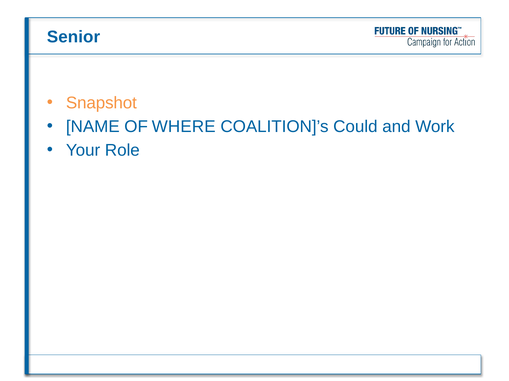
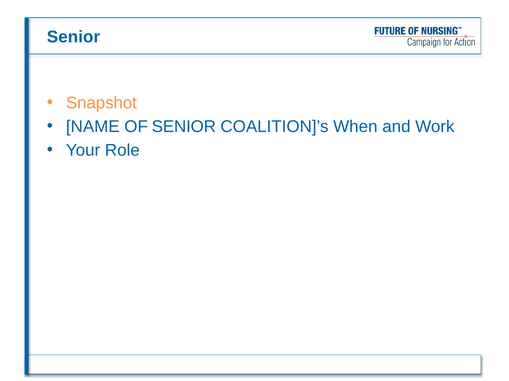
OF WHERE: WHERE -> SENIOR (184, 127)
Could: Could -> When (355, 127)
